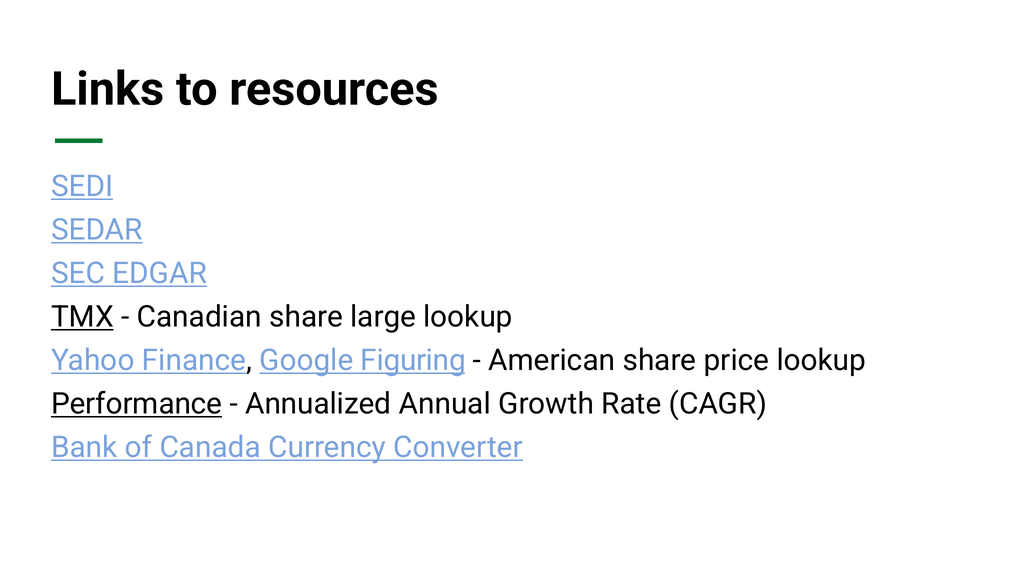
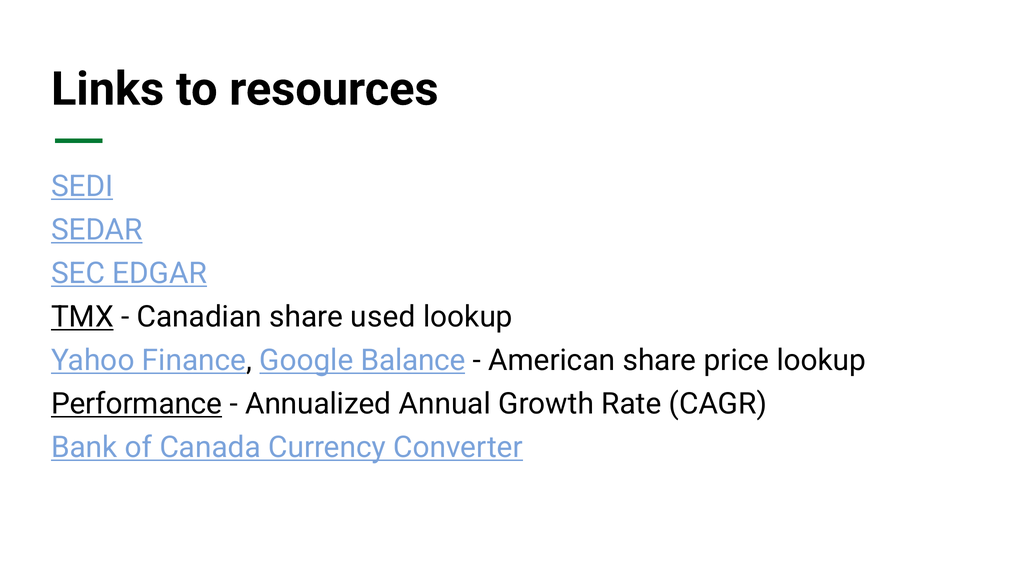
large: large -> used (383, 317)
Figuring: Figuring -> Balance (413, 361)
